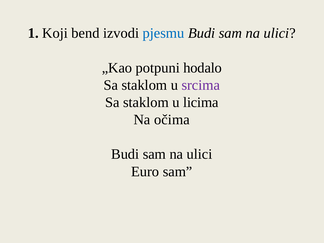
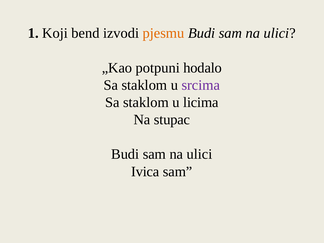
pjesmu colour: blue -> orange (163, 33)
očima: očima -> stupac (172, 120)
Euro: Euro -> Ivica (145, 172)
